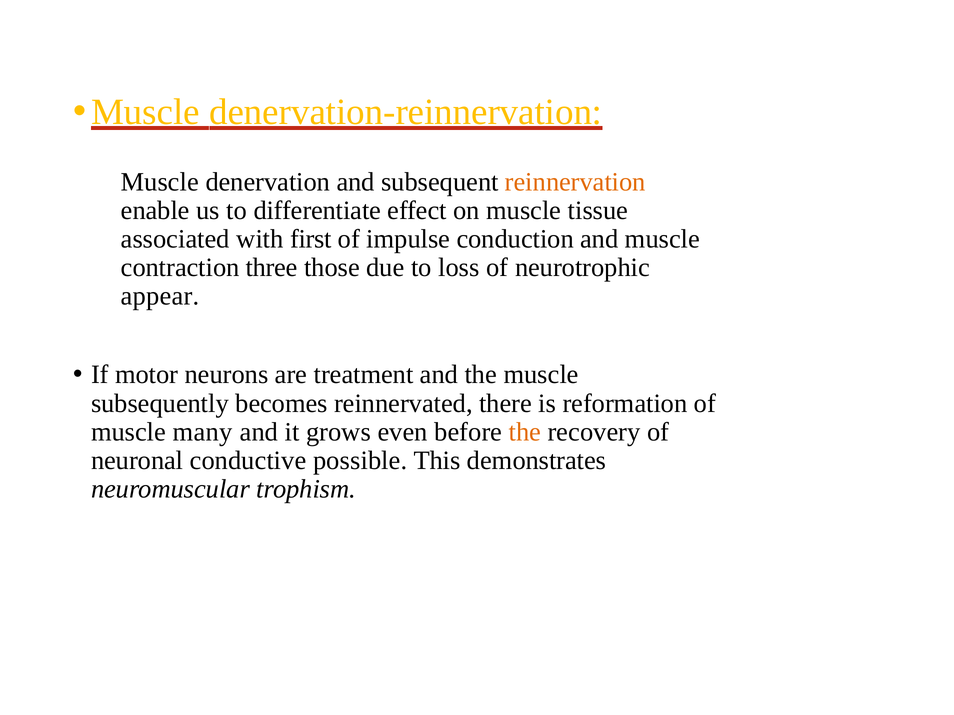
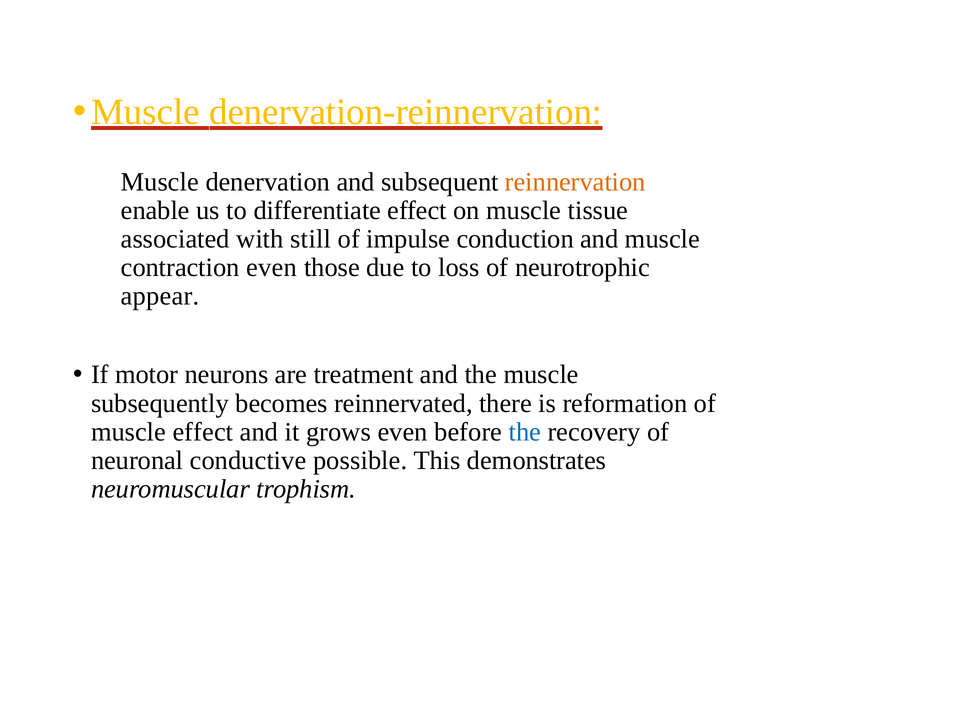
first: first -> still (311, 239)
contraction three: three -> even (272, 268)
muscle many: many -> effect (203, 432)
the colour: orange -> blue (525, 432)
